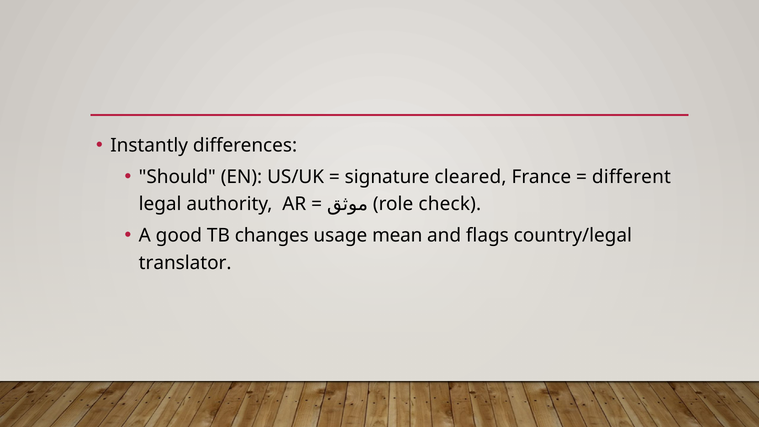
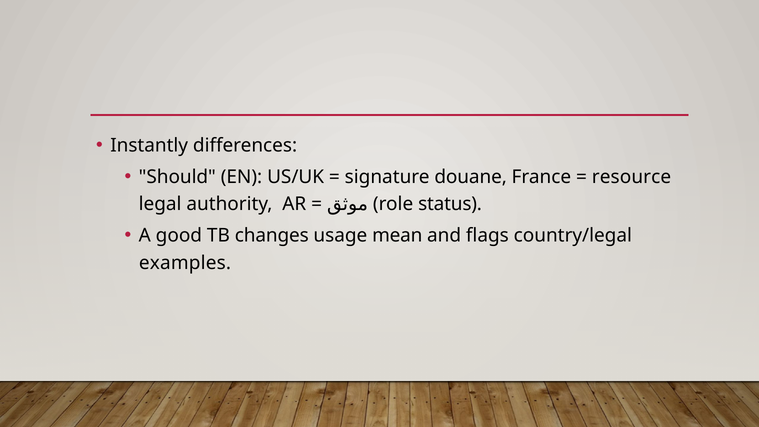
cleared: cleared -> douane (471, 177)
different: different -> resource (631, 177)
check: check -> status (450, 204)
translator: translator -> examples (185, 263)
